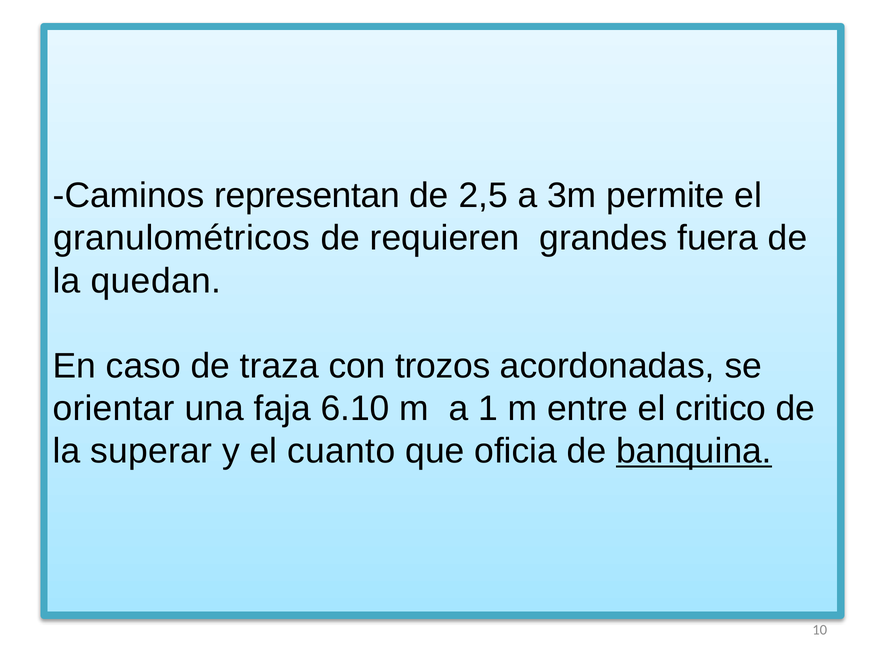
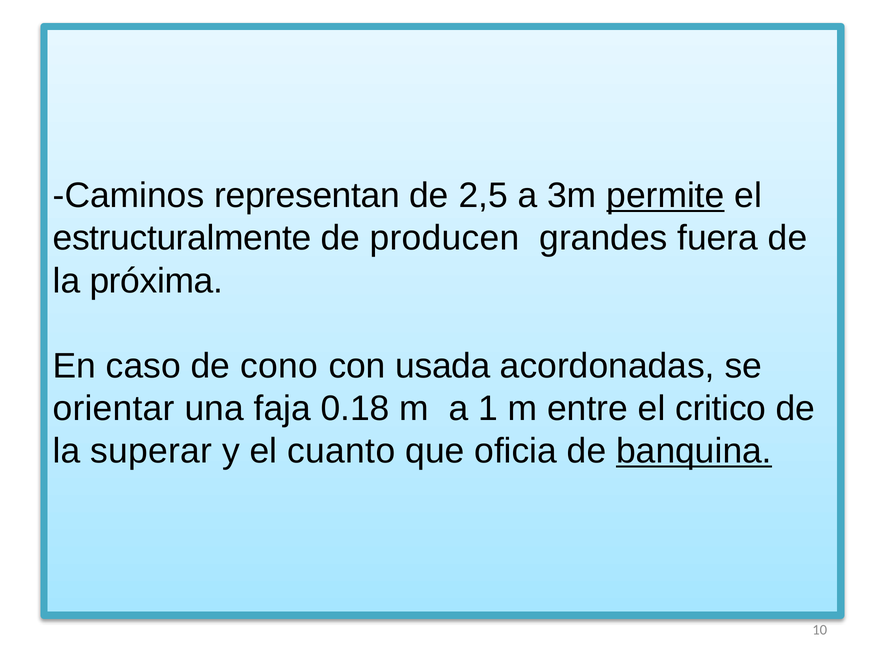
permite underline: none -> present (665, 196)
granulométricos: granulométricos -> estructuralmente (182, 238)
requieren: requieren -> producen (445, 238)
quedan: quedan -> próxima (156, 281)
traza: traza -> cono (279, 366)
trozos: trozos -> usada (443, 366)
6.10: 6.10 -> 0.18 (355, 409)
